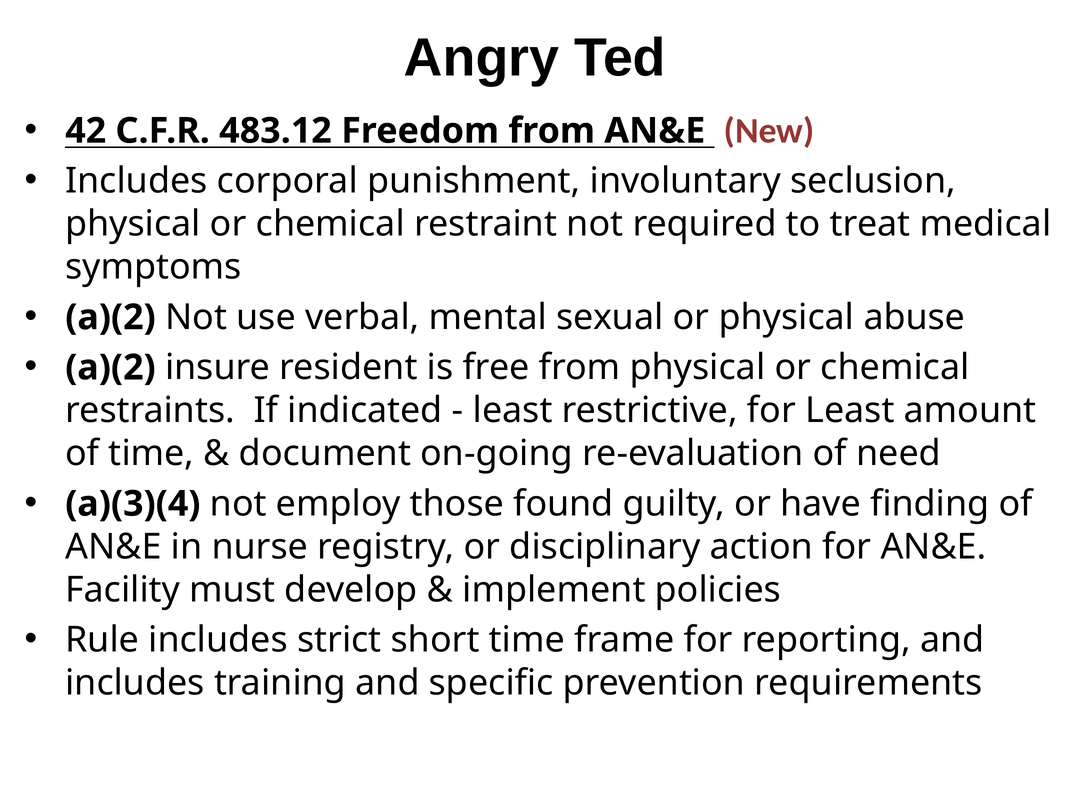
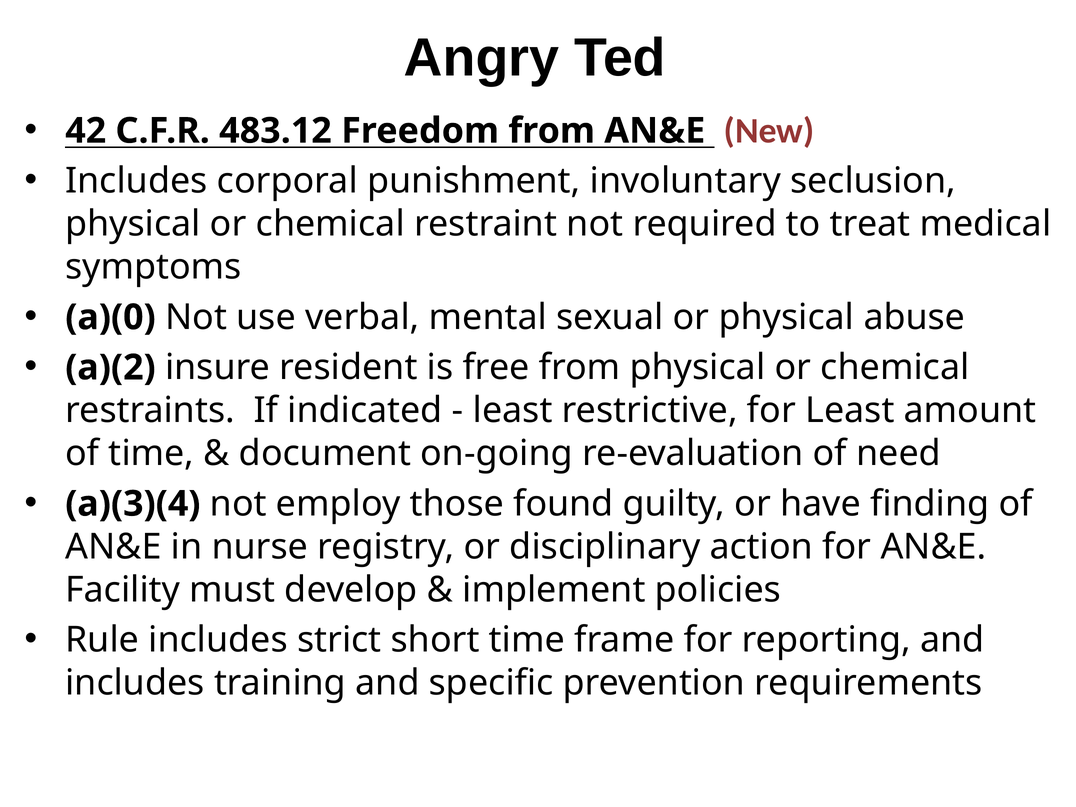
a)(2: a)(2 -> a)(0 (110, 317)
